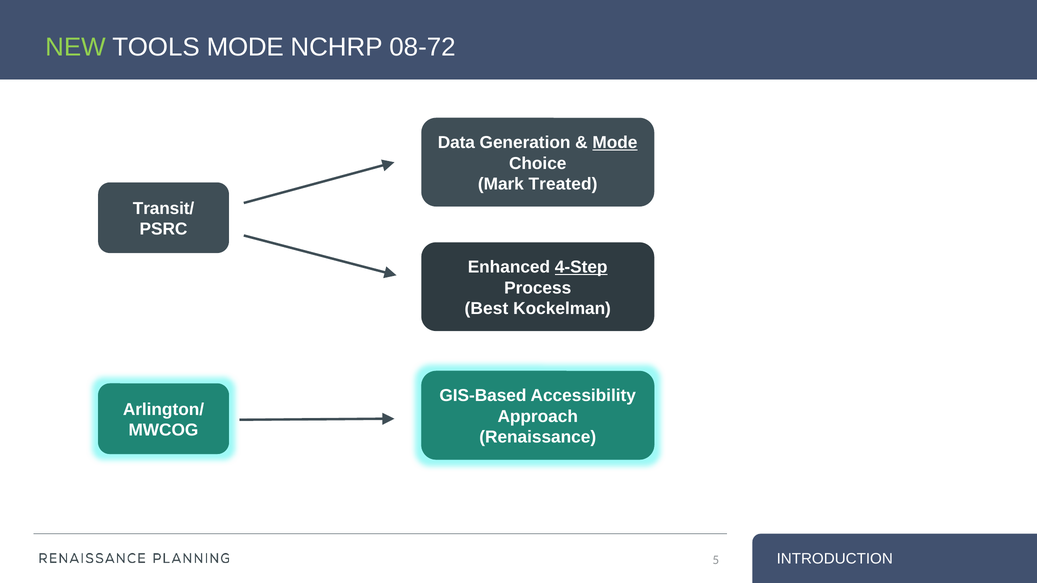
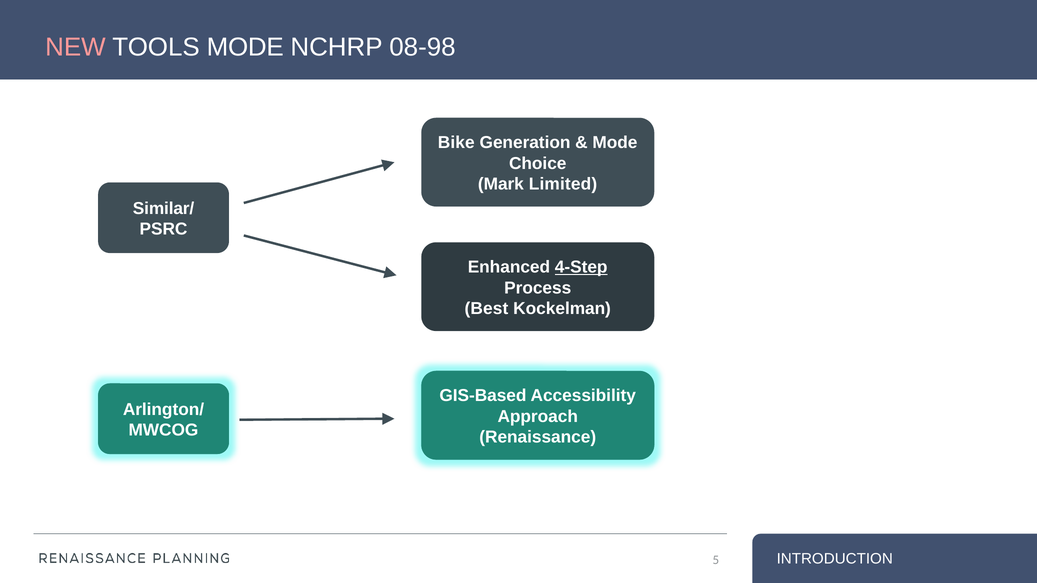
NEW colour: light green -> pink (75, 47)
08-72: 08-72 -> 08-98 (422, 47)
Data: Data -> Bike (456, 143)
Mode underline: present -> none (615, 143)
Treated: Treated -> Limited (563, 184)
Transit/: Transit/ -> Similar/ (164, 209)
